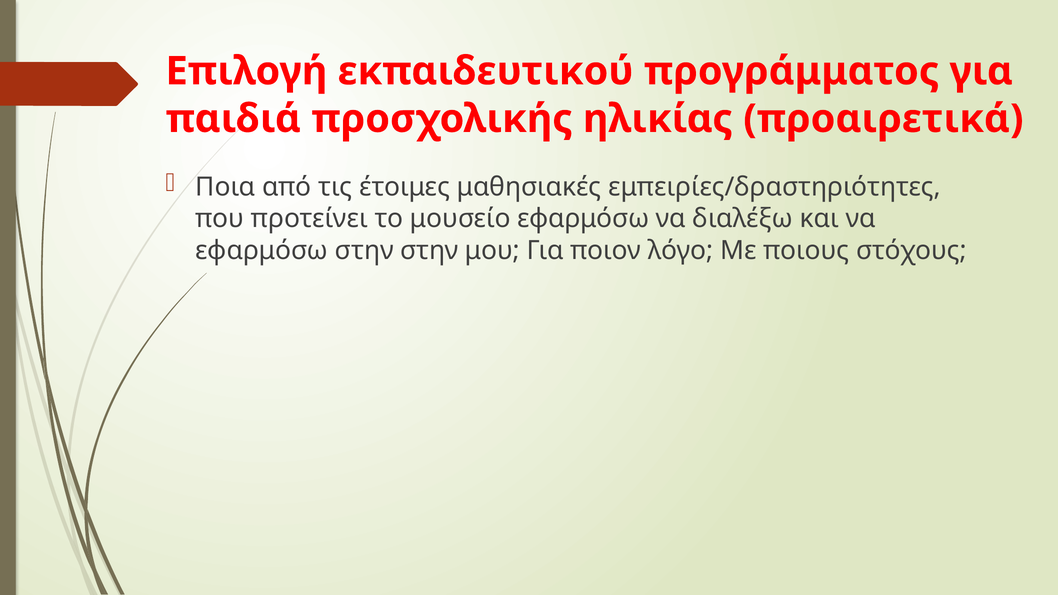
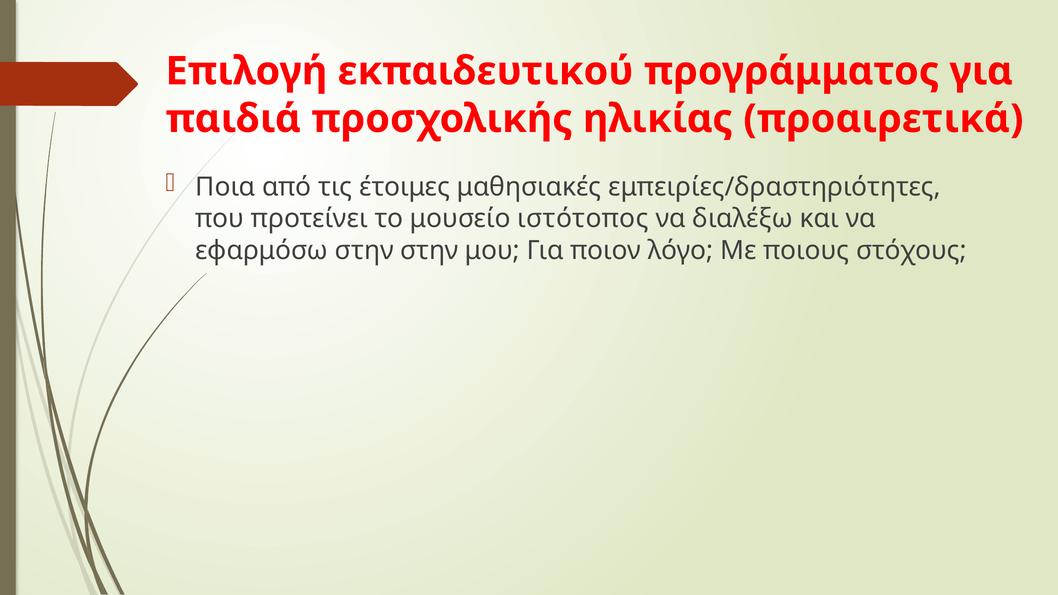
μουσείο εφαρμόσω: εφαρμόσω -> ιστότοπος (583, 219)
